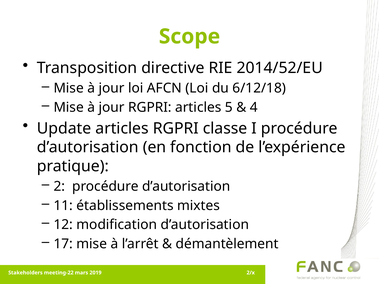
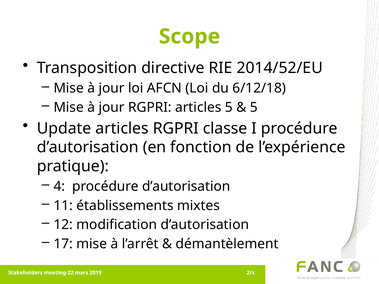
4: 4 -> 5 (254, 107)
2: 2 -> 4 (59, 187)
